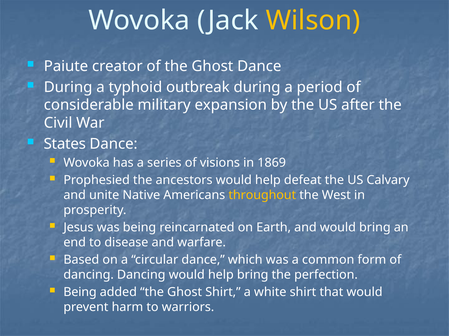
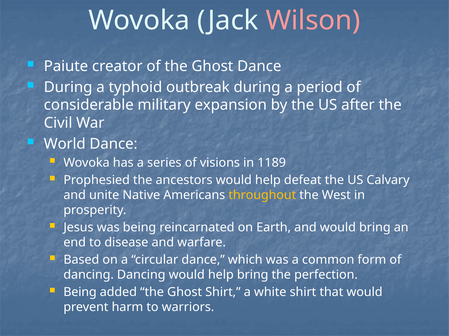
Wilson colour: yellow -> pink (313, 21)
States: States -> World (65, 144)
1869: 1869 -> 1189 (272, 163)
